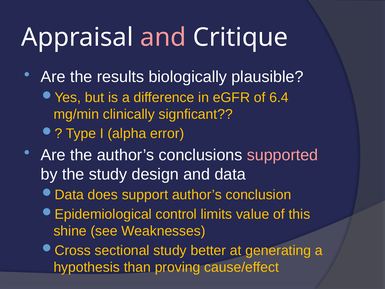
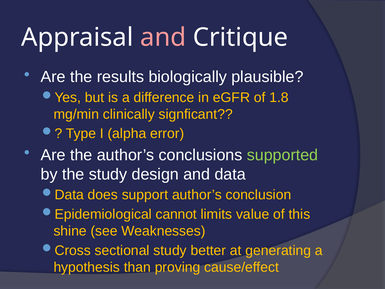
6.4: 6.4 -> 1.8 (279, 97)
supported colour: pink -> light green (282, 155)
control: control -> cannot (176, 214)
